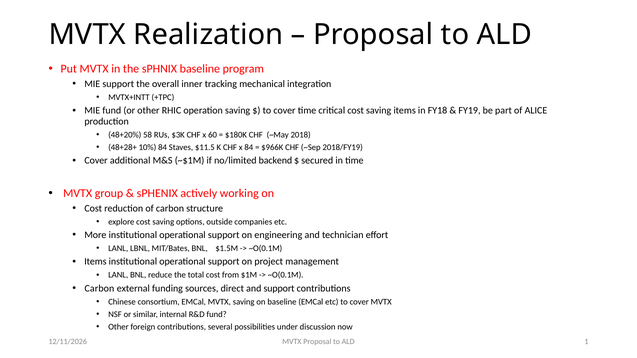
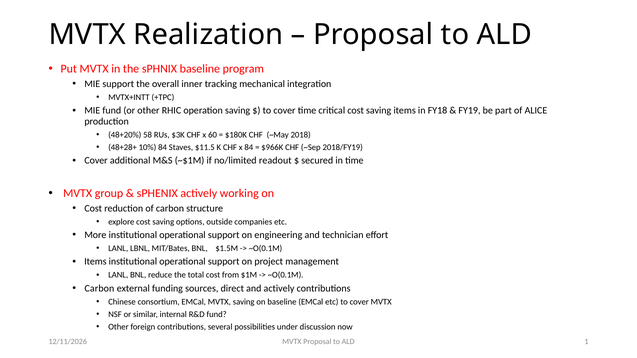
backend: backend -> readout (275, 161)
and support: support -> actively (279, 289)
